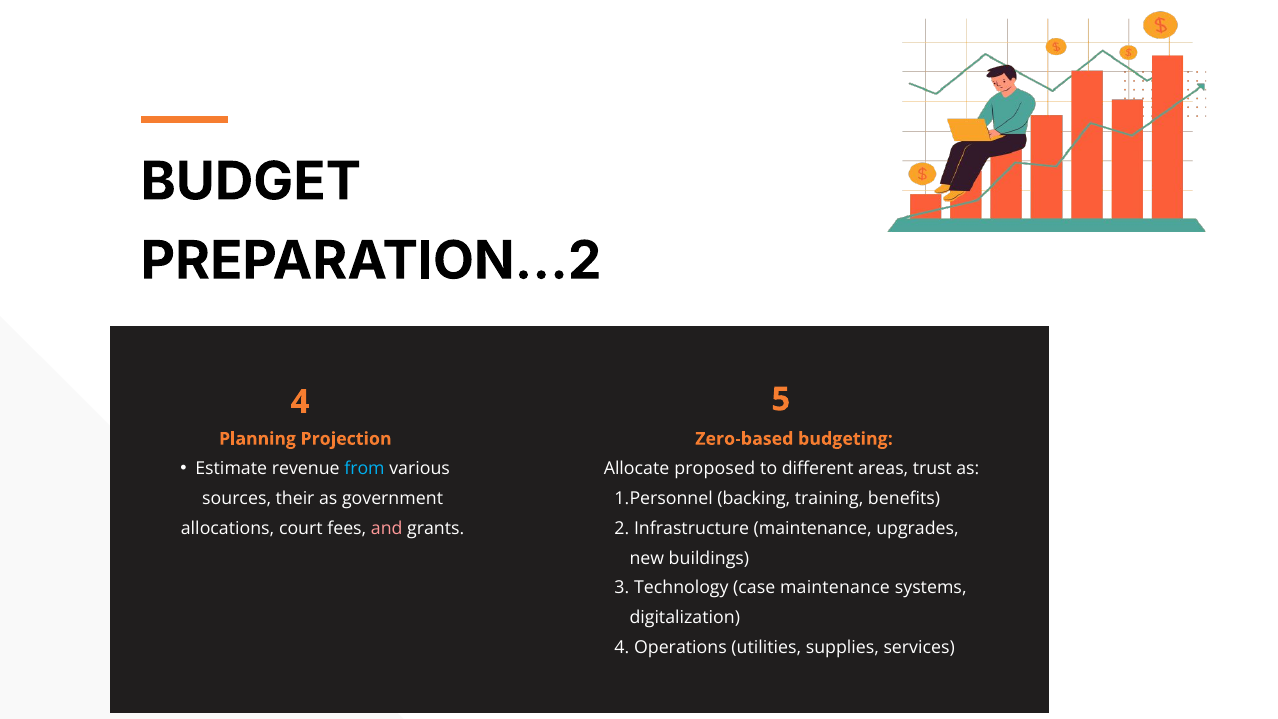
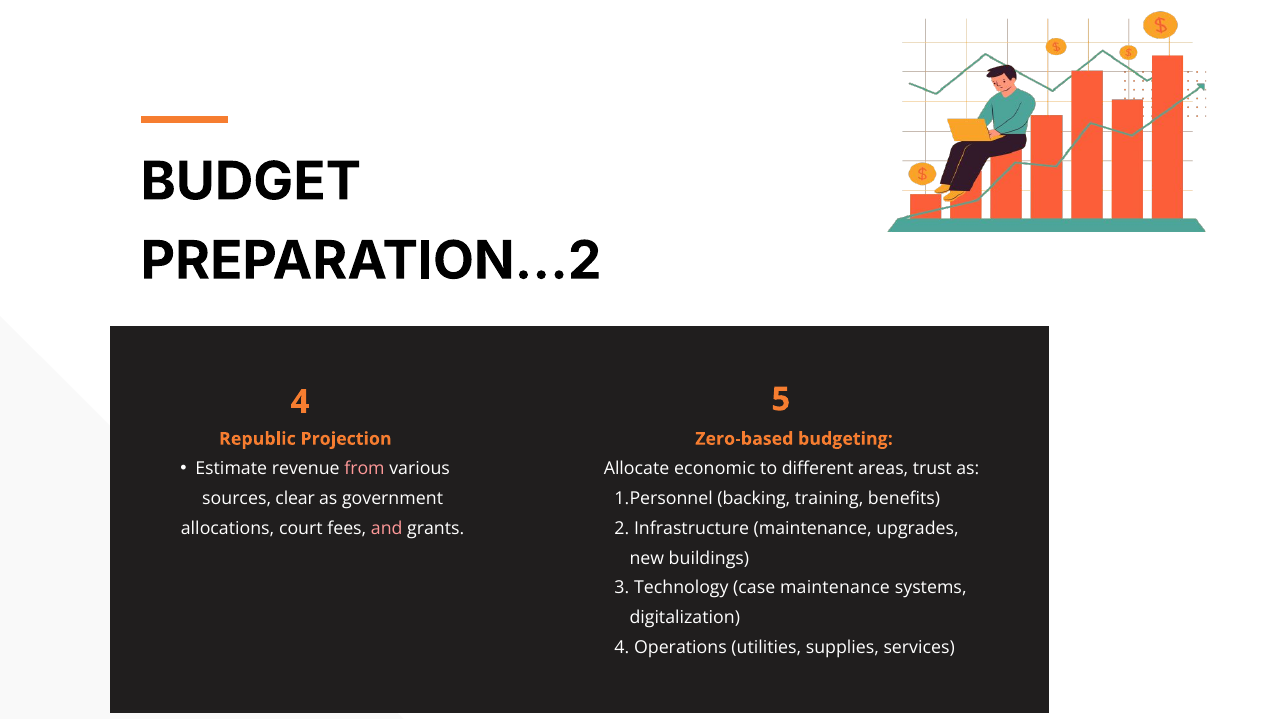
Planning: Planning -> Republic (257, 439)
from colour: light blue -> pink (364, 469)
proposed: proposed -> economic (715, 469)
their: their -> clear (295, 498)
